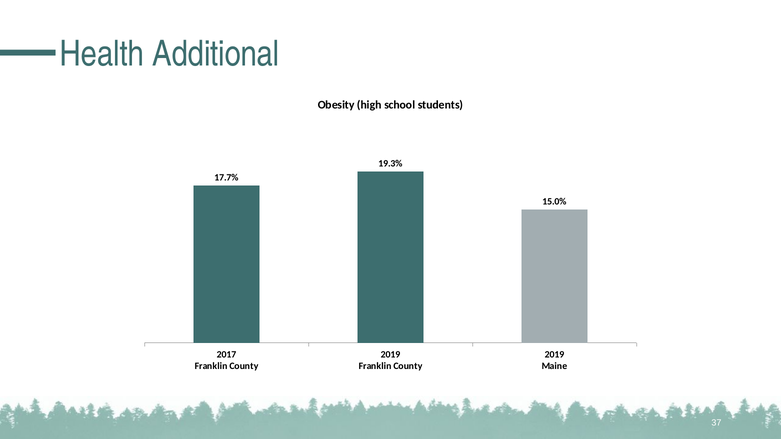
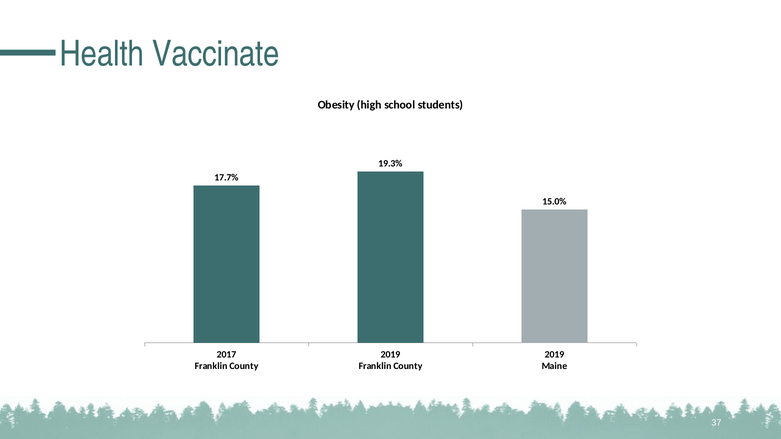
Additional: Additional -> Vaccinate (216, 54)
